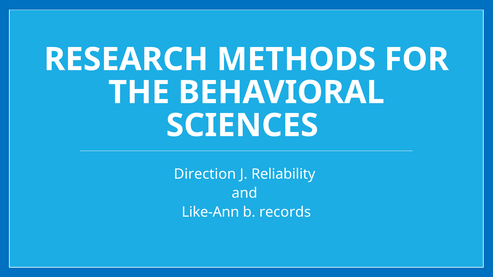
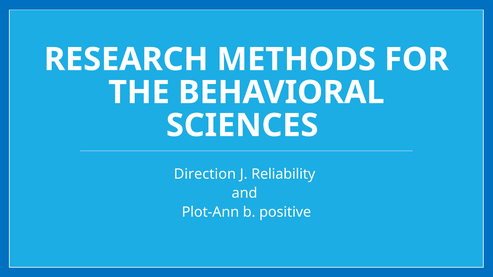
Like-Ann: Like-Ann -> Plot-Ann (210, 212)
records: records -> positive (285, 212)
